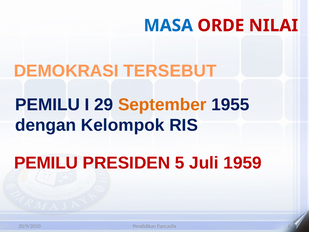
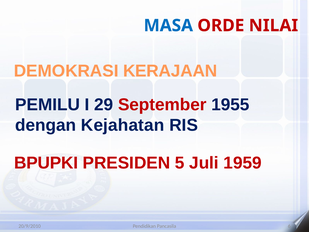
TERSEBUT: TERSEBUT -> KERAJAAN (170, 71)
September colour: orange -> red (162, 105)
Kelompok: Kelompok -> Kejahatan (123, 125)
PEMILU: PEMILU -> BPUPKI (46, 163)
